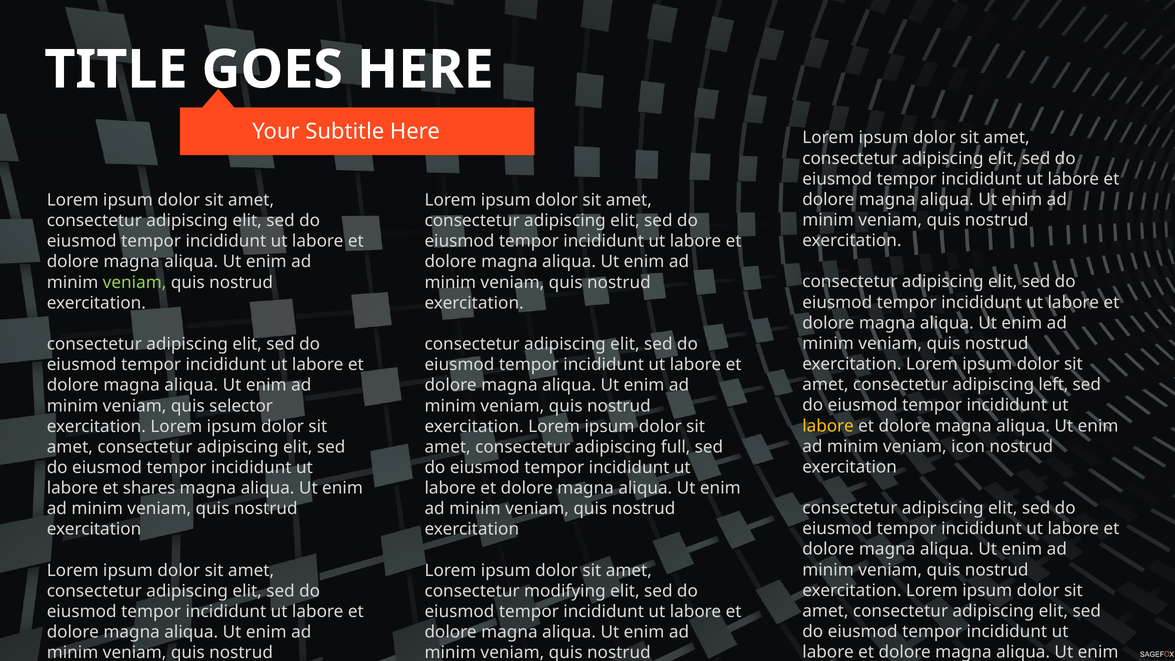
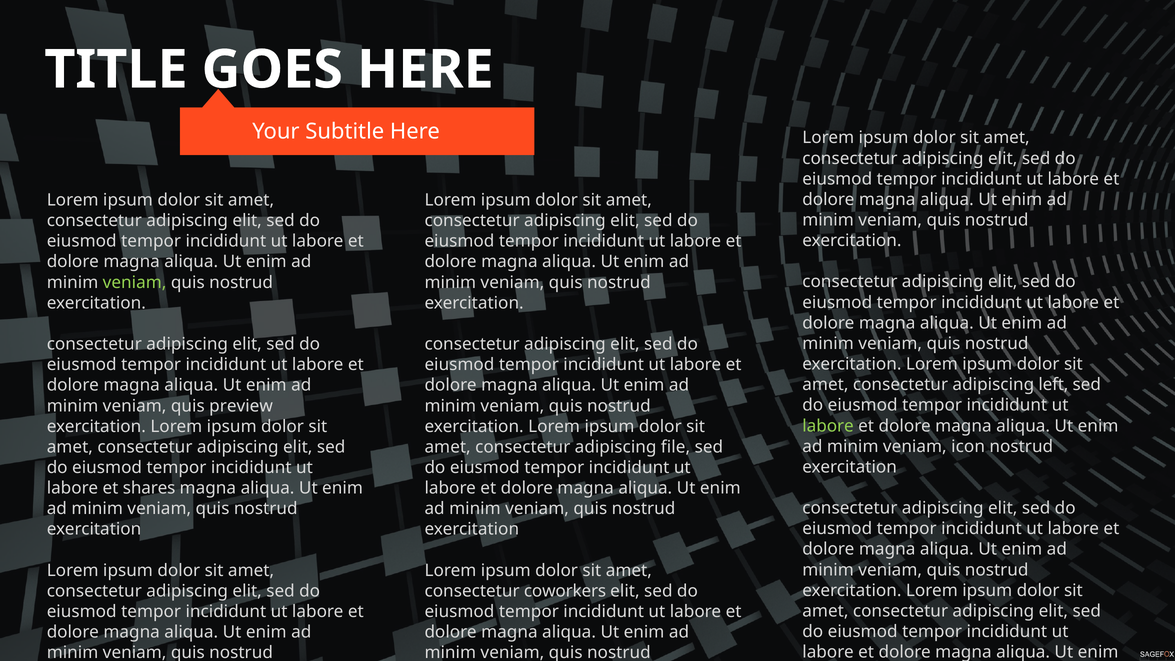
selector: selector -> preview (241, 406)
labore colour: yellow -> light green (828, 426)
full: full -> file (676, 447)
modifying: modifying -> coworkers (565, 591)
